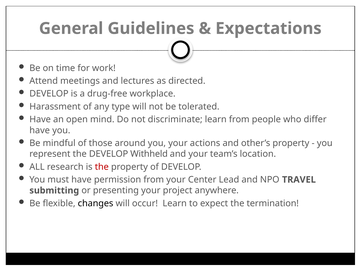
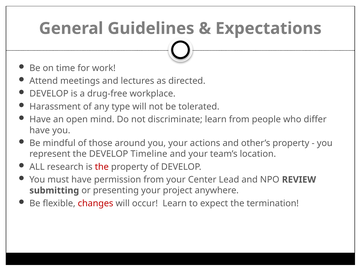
Withheld: Withheld -> Timeline (149, 154)
TRAVEL: TRAVEL -> REVIEW (299, 179)
changes colour: black -> red (96, 203)
